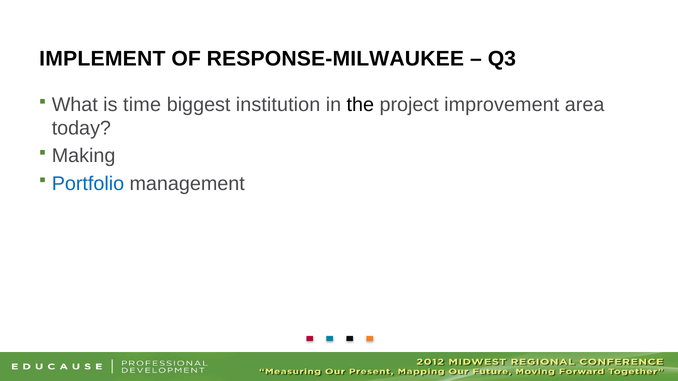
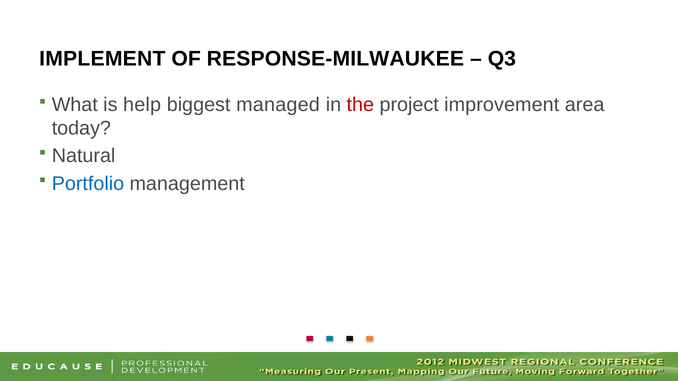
time: time -> help (142, 105)
institution: institution -> managed (278, 105)
the colour: black -> red (360, 105)
Making: Making -> Natural (84, 156)
